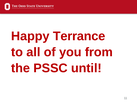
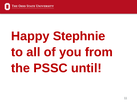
Terrance: Terrance -> Stephnie (79, 36)
